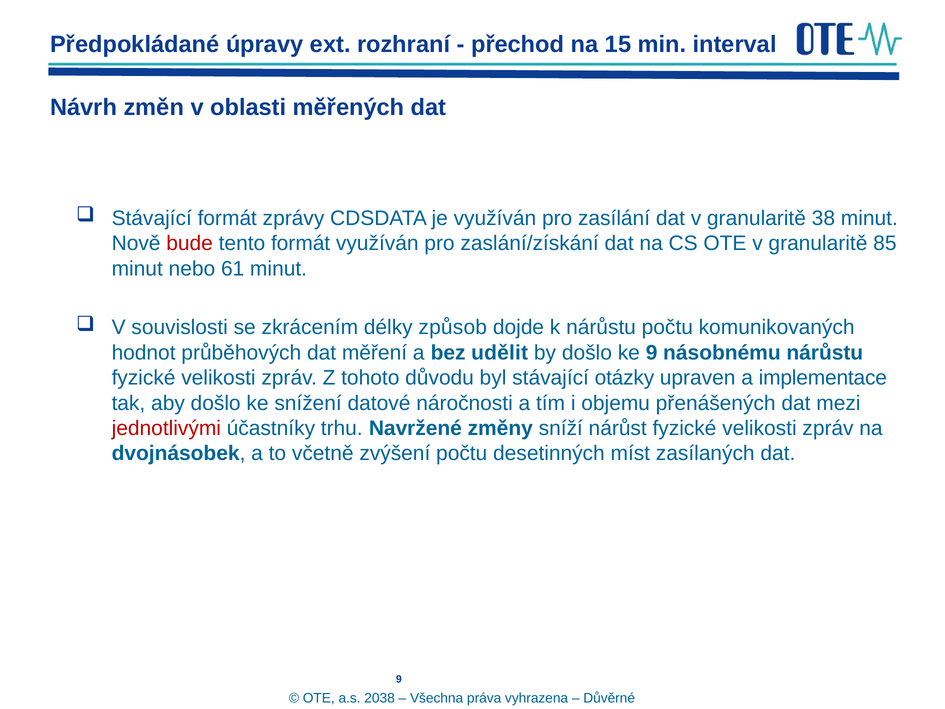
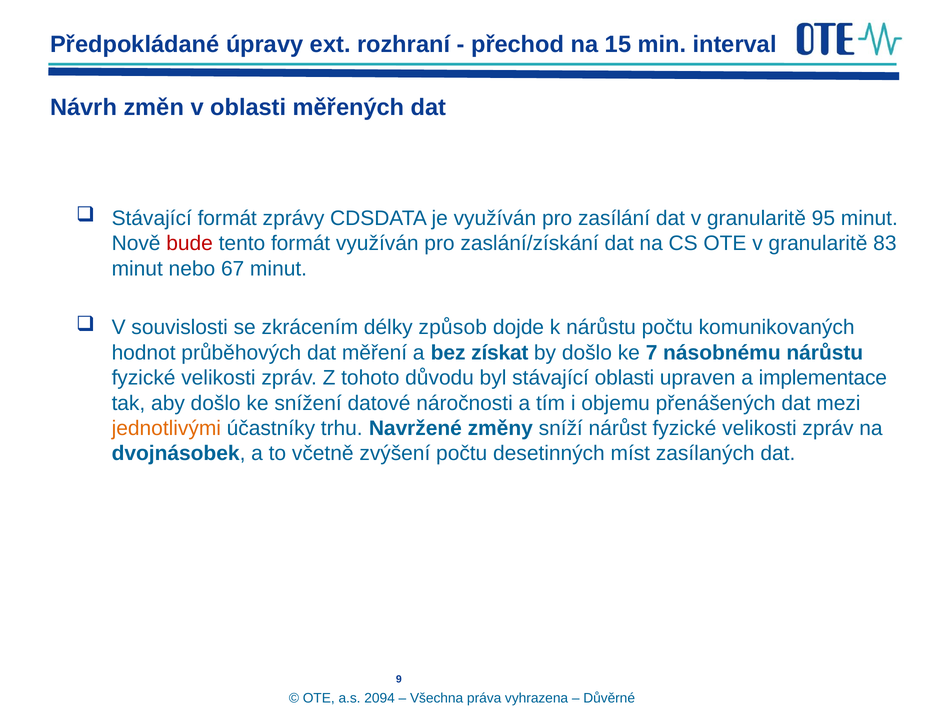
38: 38 -> 95 (823, 218)
85: 85 -> 83 (885, 243)
61: 61 -> 67 (233, 269)
udělit: udělit -> získat (500, 353)
ke 9: 9 -> 7 (652, 353)
stávající otázky: otázky -> oblasti (624, 378)
jednotlivými colour: red -> orange (166, 428)
2038: 2038 -> 2094 (380, 698)
